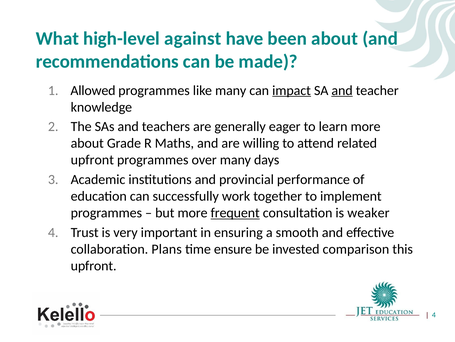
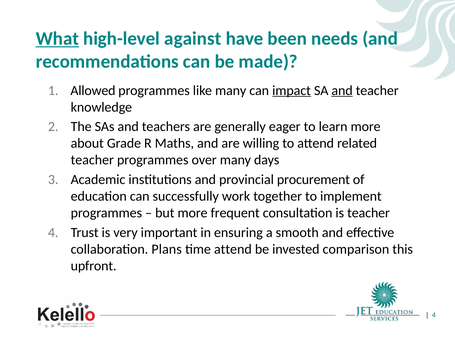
What underline: none -> present (57, 39)
been about: about -> needs (335, 39)
upfront: upfront -> teacher (92, 160)
performance: performance -> procurement (313, 179)
frequent underline: present -> none (235, 213)
is weaker: weaker -> teacher (369, 213)
time ensure: ensure -> attend (233, 249)
